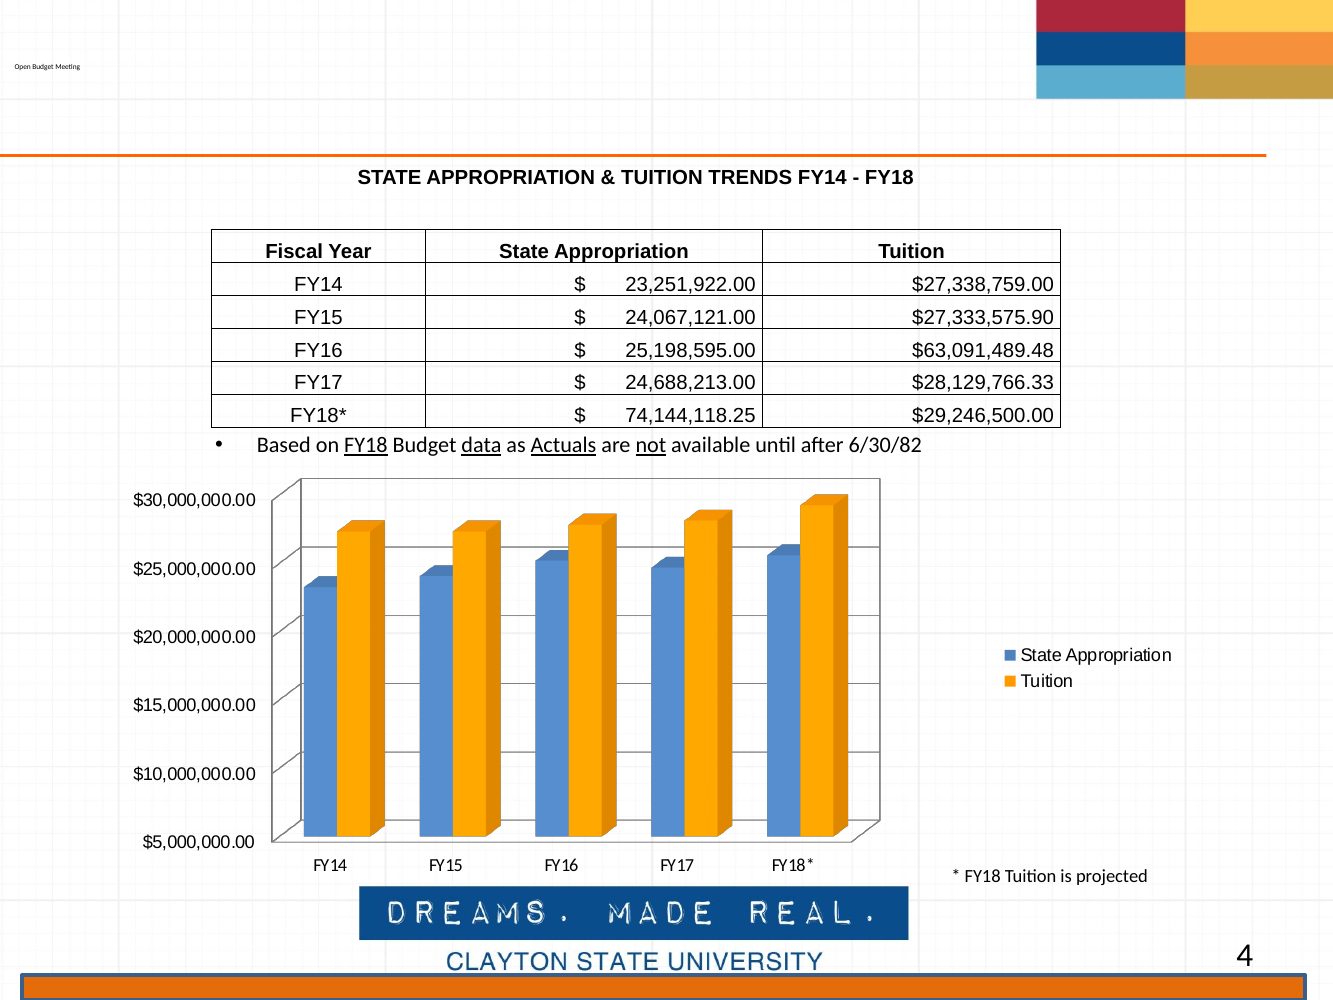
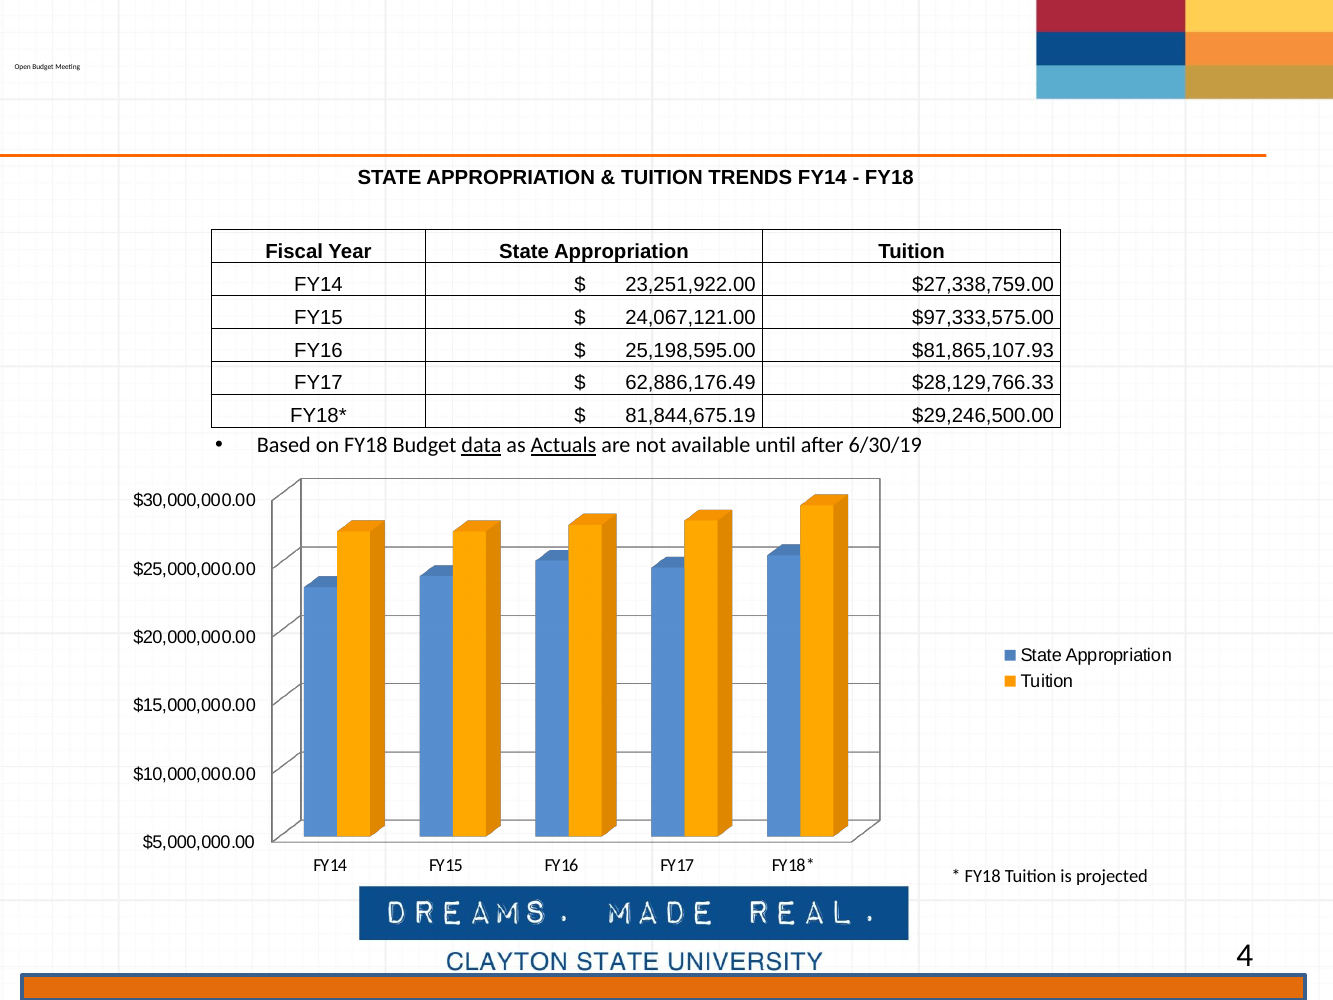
$27,333,575.90: $27,333,575.90 -> $97,333,575.00 (983, 317)
$63,091,489.48: $63,091,489.48 -> $81,865,107.93 (983, 350)
24,688,213.00: 24,688,213.00 -> 62,886,176.49 (690, 383)
74,144,118.25: 74,144,118.25 -> 81,844,675.19 (690, 416)
FY18 underline: present -> none (366, 445)
not underline: present -> none (651, 445)
6/30/82: 6/30/82 -> 6/30/19 (885, 445)
